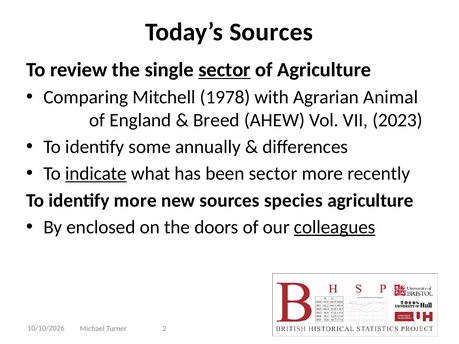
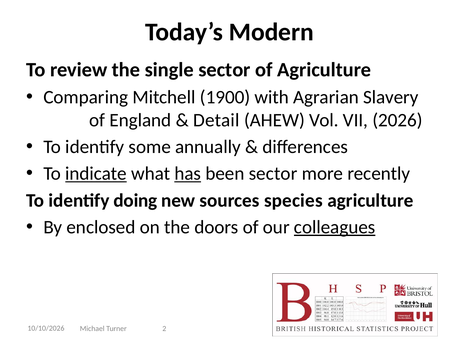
Today’s Sources: Sources -> Modern (271, 32)
sector underline: present -> none (225, 70)
1978: 1978 -> 1900 (225, 97)
Animal: Animal -> Slavery (391, 97)
Breed: Breed -> Detail (216, 120)
2023: 2023 -> 2026 (398, 120)
has underline: none -> present (188, 174)
identify more: more -> doing (135, 201)
